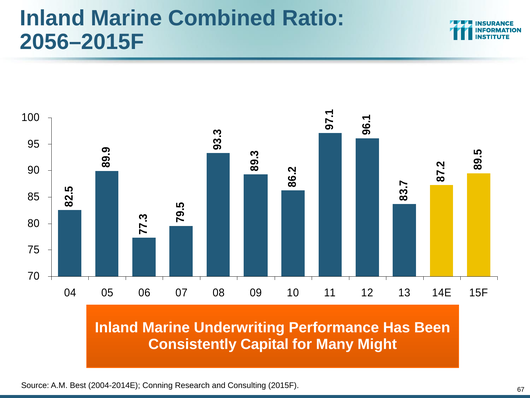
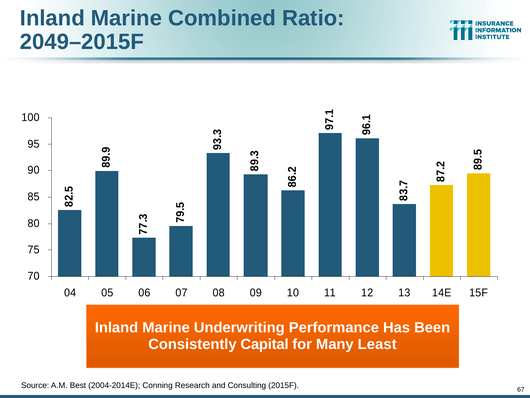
2056–2015F: 2056–2015F -> 2049–2015F (82, 42)
Might: Might -> Least (377, 344)
